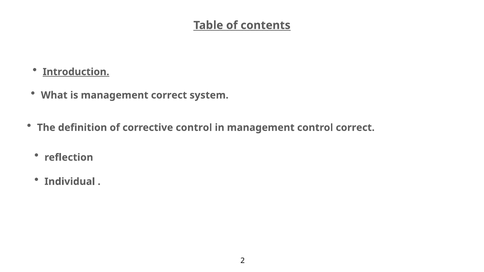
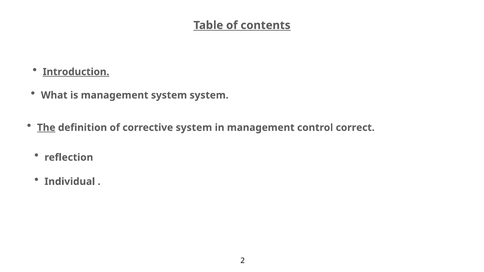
management correct: correct -> system (169, 95)
The underline: none -> present (46, 128)
corrective control: control -> system (194, 128)
